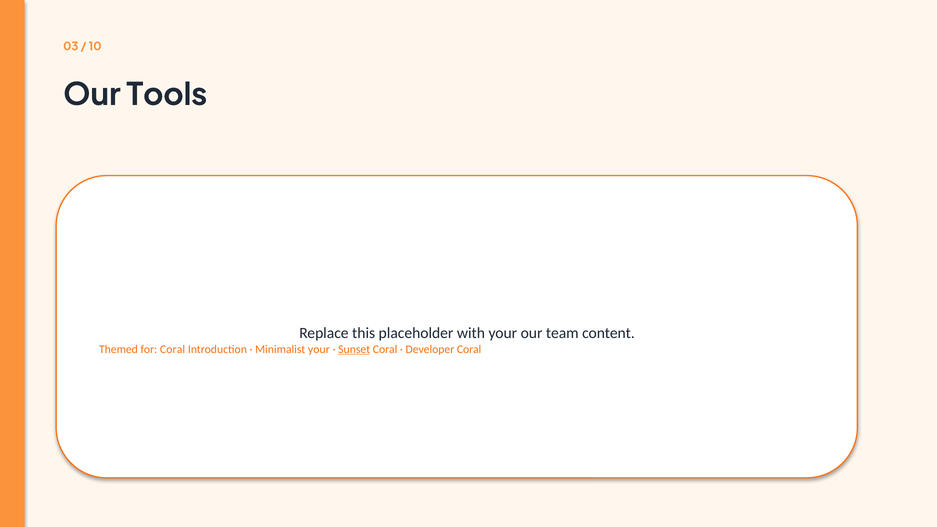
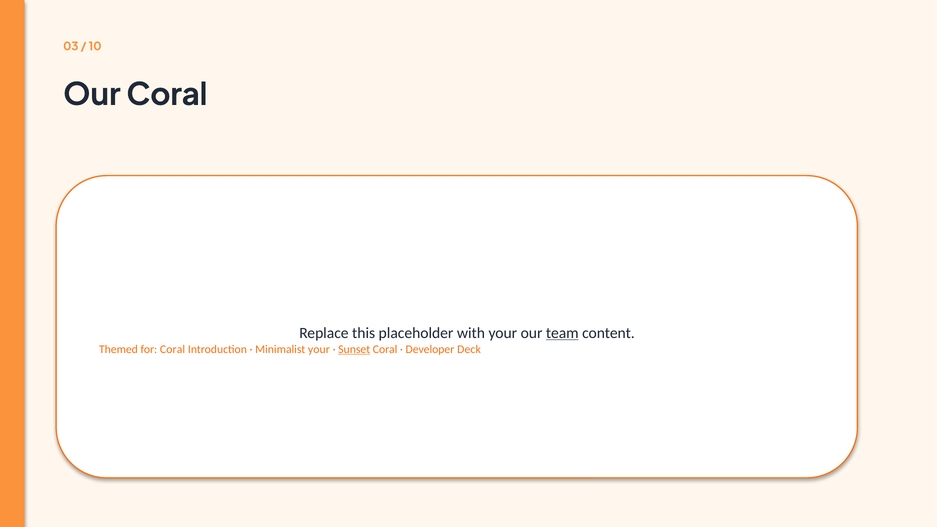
Our Tools: Tools -> Coral (167, 95)
team underline: none -> present (562, 333)
Developer Coral: Coral -> Deck (469, 349)
